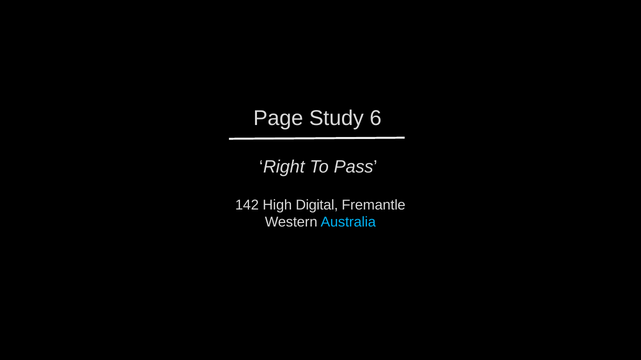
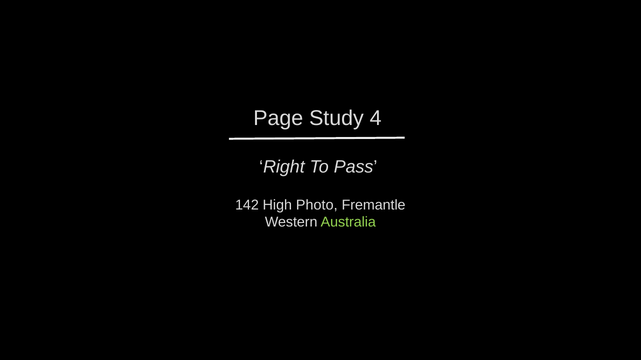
6: 6 -> 4 (376, 118)
Digital: Digital -> Photo (317, 205)
Australia colour: light blue -> light green (348, 222)
